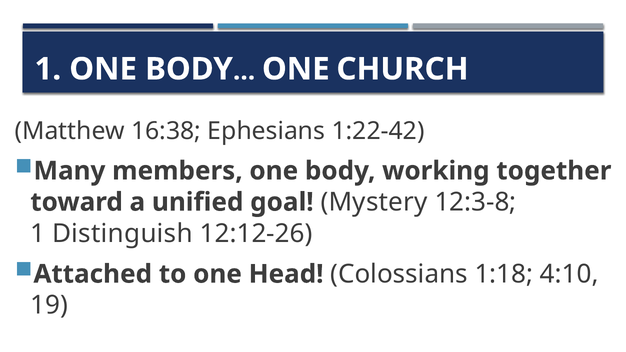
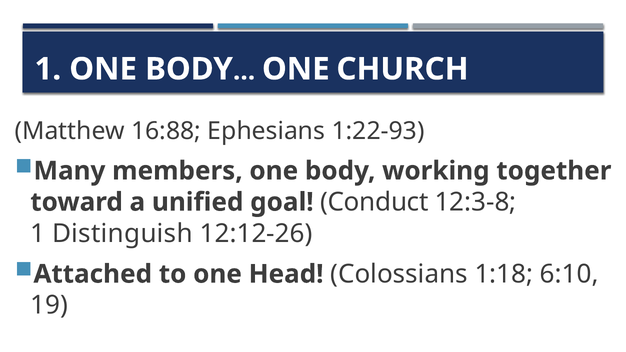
16:38: 16:38 -> 16:88 (166, 131)
1:22-42: 1:22-42 -> 1:22-93 (378, 131)
Mystery: Mystery -> Conduct (374, 202)
4:10: 4:10 -> 6:10 (569, 274)
